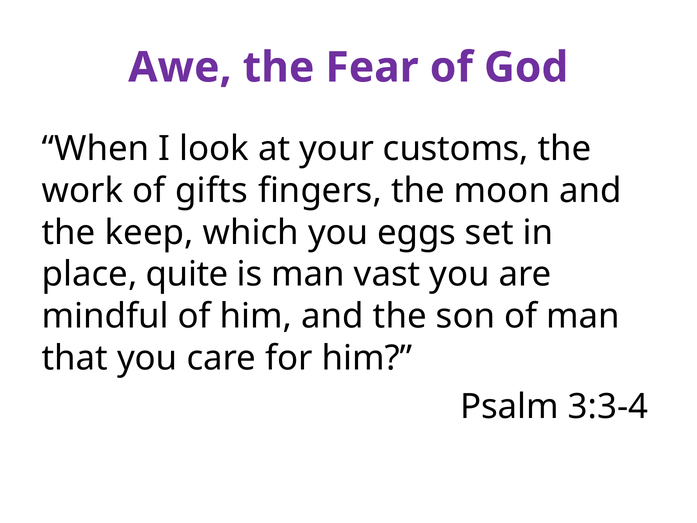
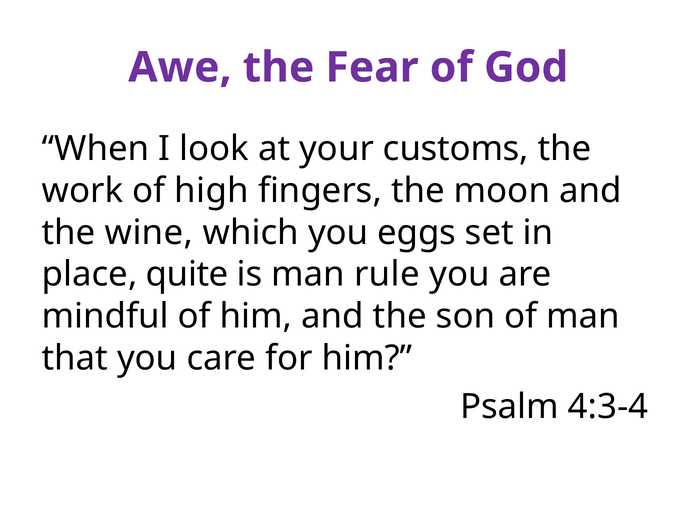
gifts: gifts -> high (212, 191)
keep: keep -> wine (149, 232)
vast: vast -> rule (387, 274)
3:3-4: 3:3-4 -> 4:3-4 (608, 407)
